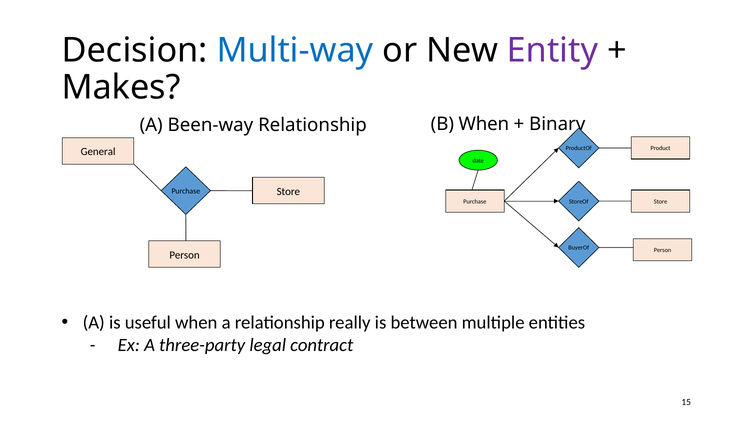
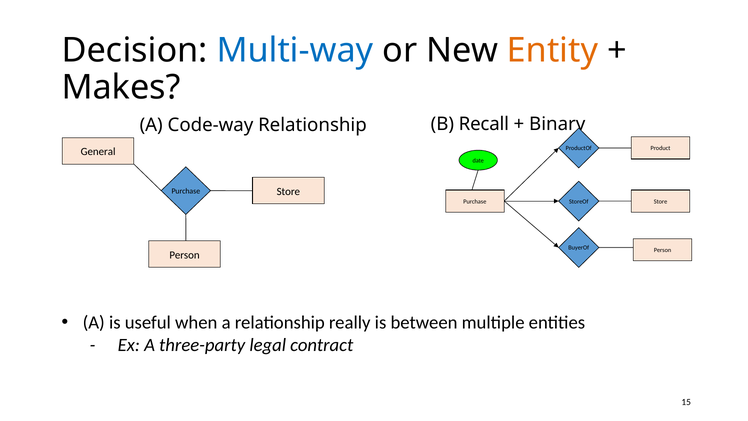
Entity colour: purple -> orange (552, 50)
Been-way: Been-way -> Code-way (210, 125)
B When: When -> Recall (484, 124)
